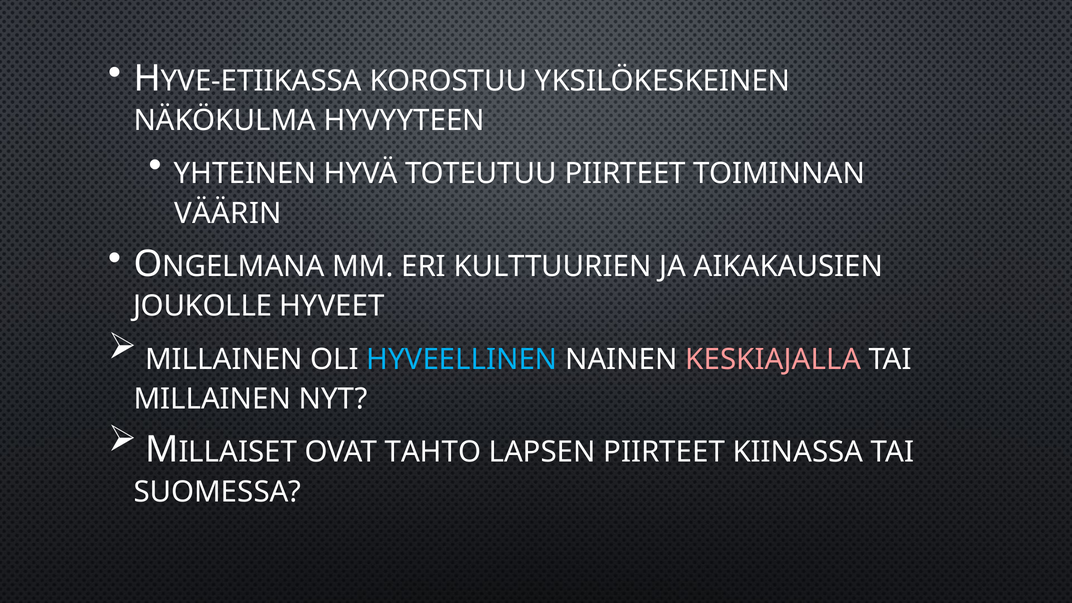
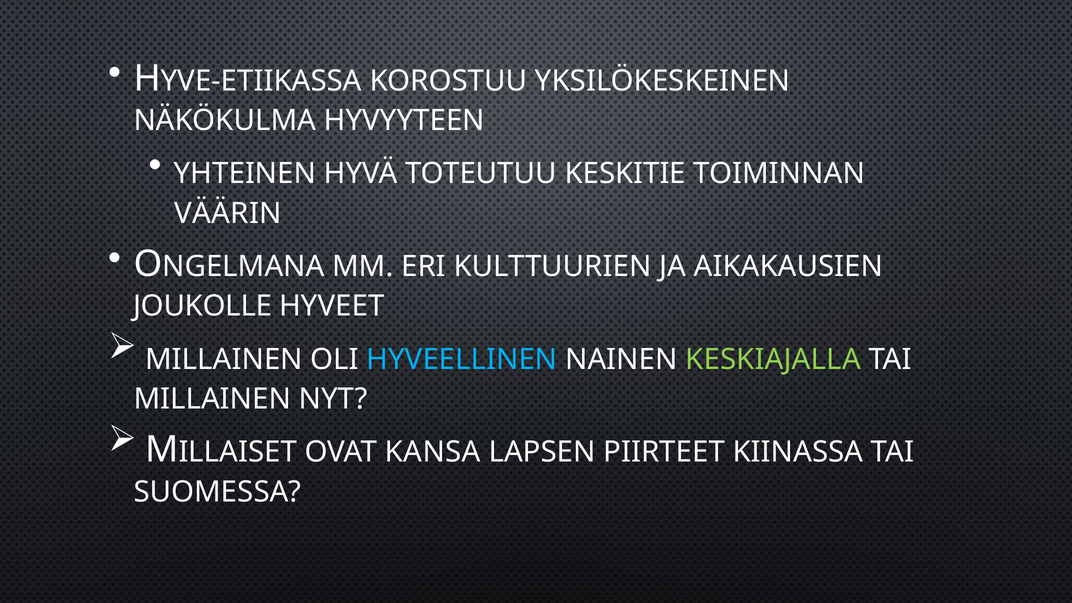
TOTEUTUU PIIRTEET: PIIRTEET -> KESKITIE (625, 174)
KESKIAJALLA colour: pink -> light green (773, 359)
TAHTO: TAHTO -> KANSA (433, 452)
